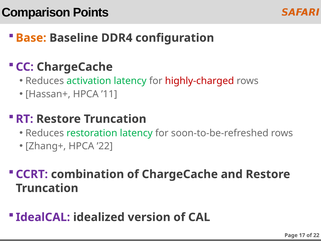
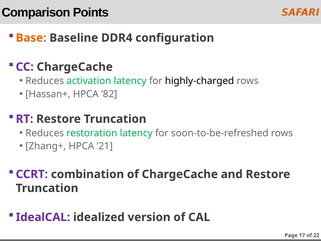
highly-charged colour: red -> black (200, 81)
’11: ’11 -> ’82 (109, 94)
’22: ’22 -> ’21 (105, 146)
